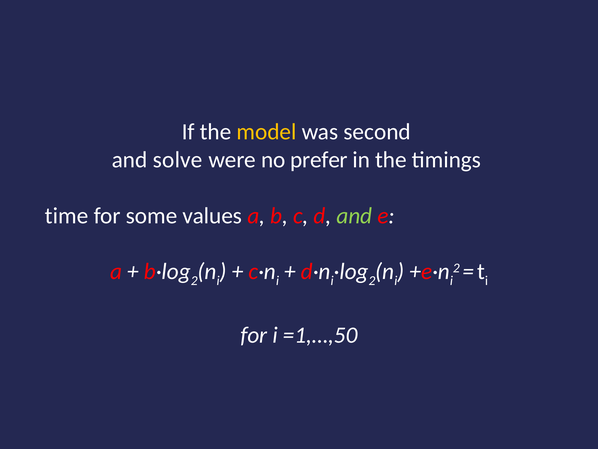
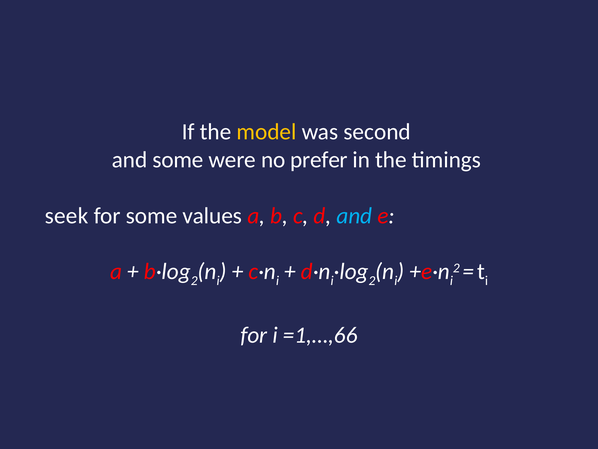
and solve: solve -> some (178, 160)
time: time -> seek (67, 215)
and colour: light green -> light blue (354, 215)
=1,…,50: =1,…,50 -> =1,…,66 (320, 335)
